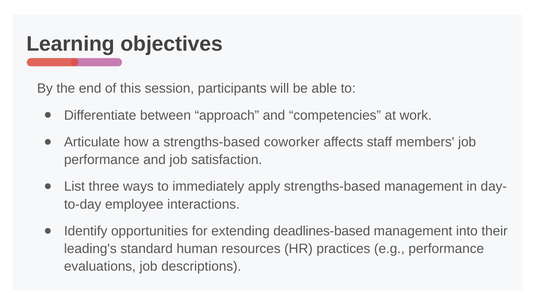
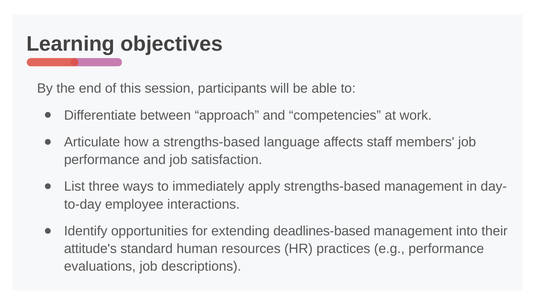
coworker: coworker -> language (292, 142)
leading's: leading's -> attitude's (90, 249)
